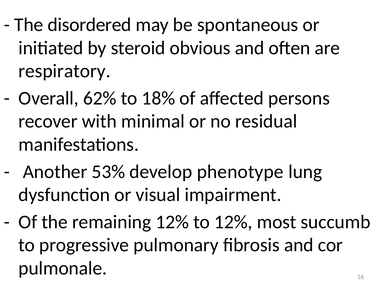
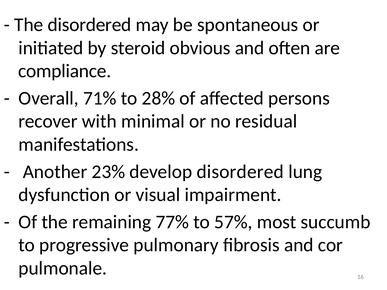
respiratory: respiratory -> compliance (65, 71)
62%: 62% -> 71% (100, 98)
18%: 18% -> 28% (158, 98)
53%: 53% -> 23% (108, 172)
develop phenotype: phenotype -> disordered (240, 172)
remaining 12%: 12% -> 77% (172, 222)
to 12%: 12% -> 57% (233, 222)
